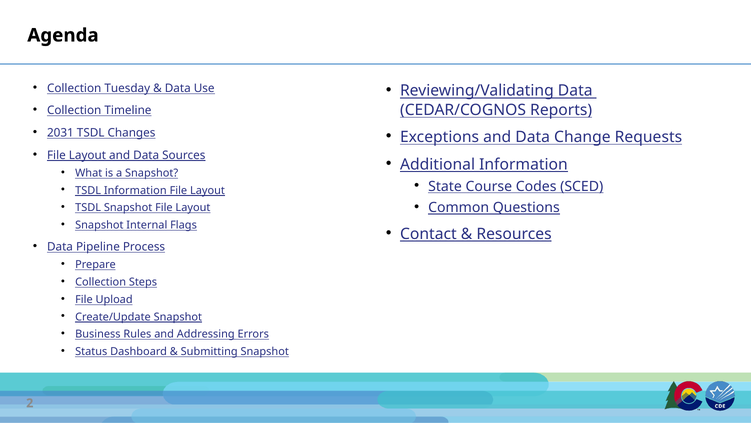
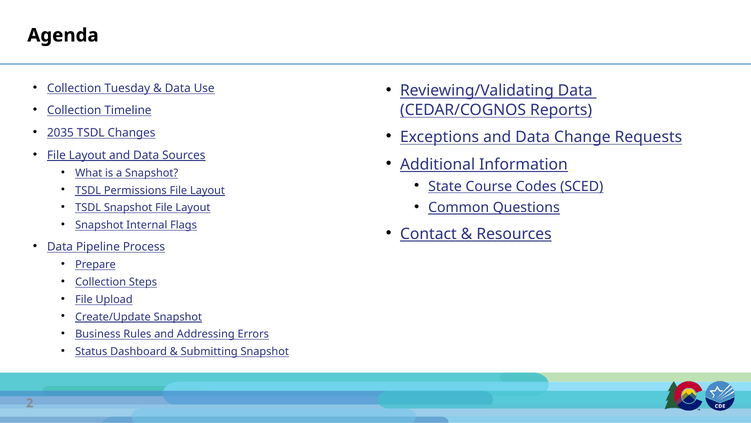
2031: 2031 -> 2035 (60, 133)
TSDL Information: Information -> Permissions (135, 190)
